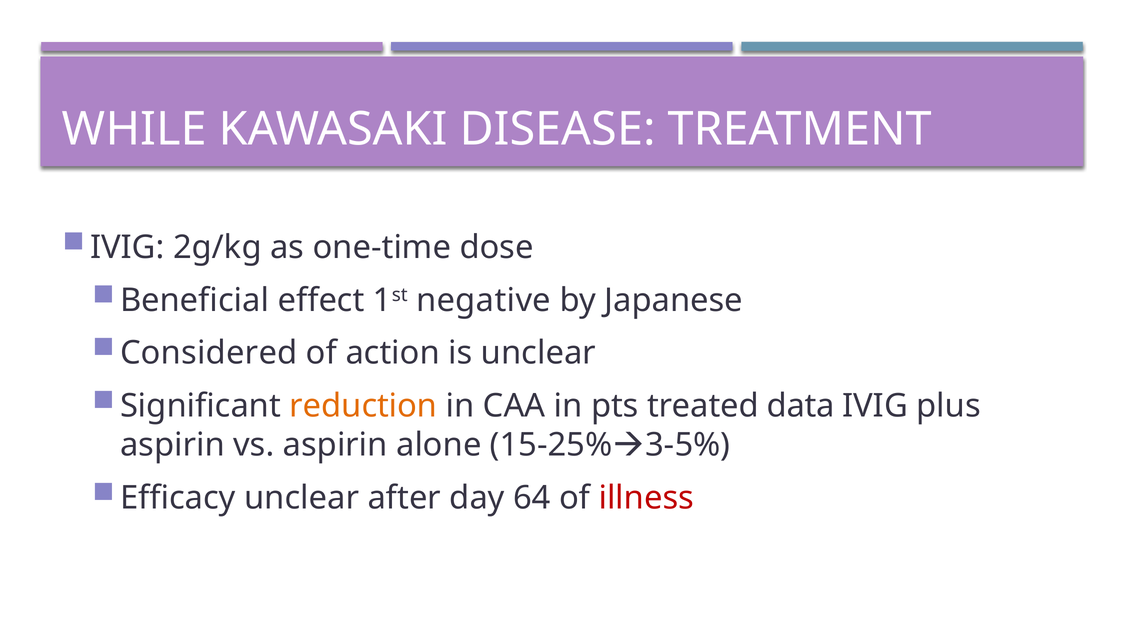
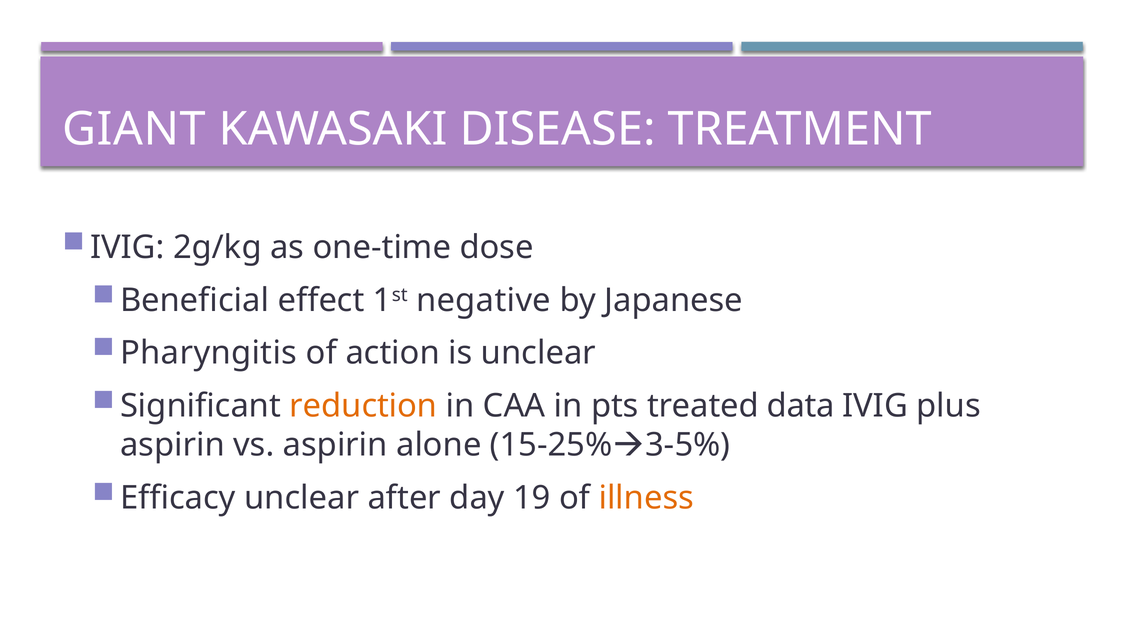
WHILE: WHILE -> GIANT (134, 129)
Considered: Considered -> Pharyngitis (209, 353)
64: 64 -> 19 (532, 498)
illness colour: red -> orange (646, 498)
